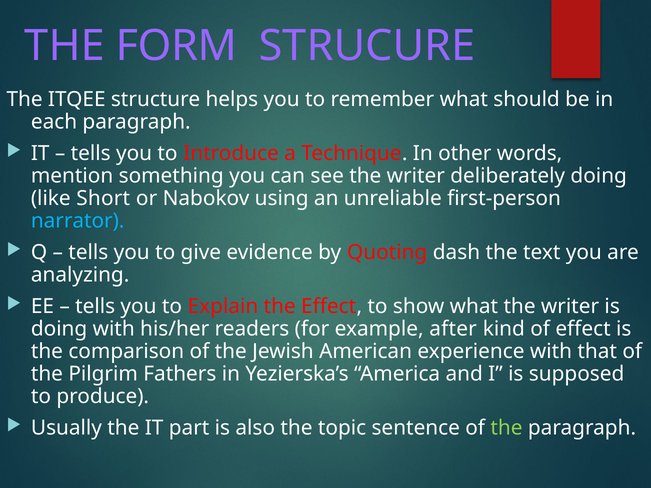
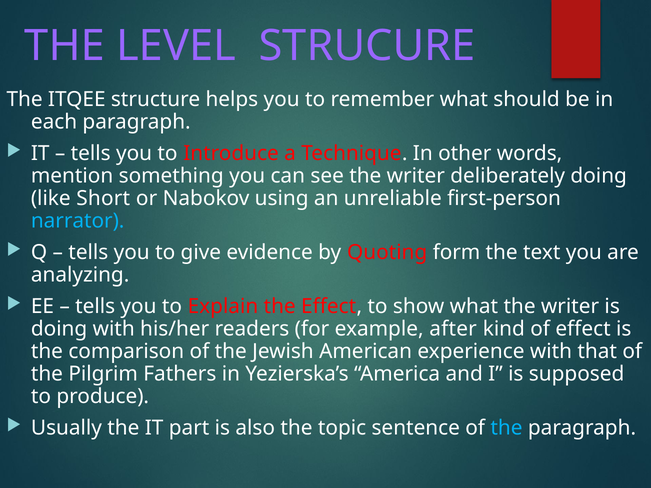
FORM: FORM -> LEVEL (176, 46)
dash: dash -> form (457, 253)
the colour: light green -> light blue (506, 428)
